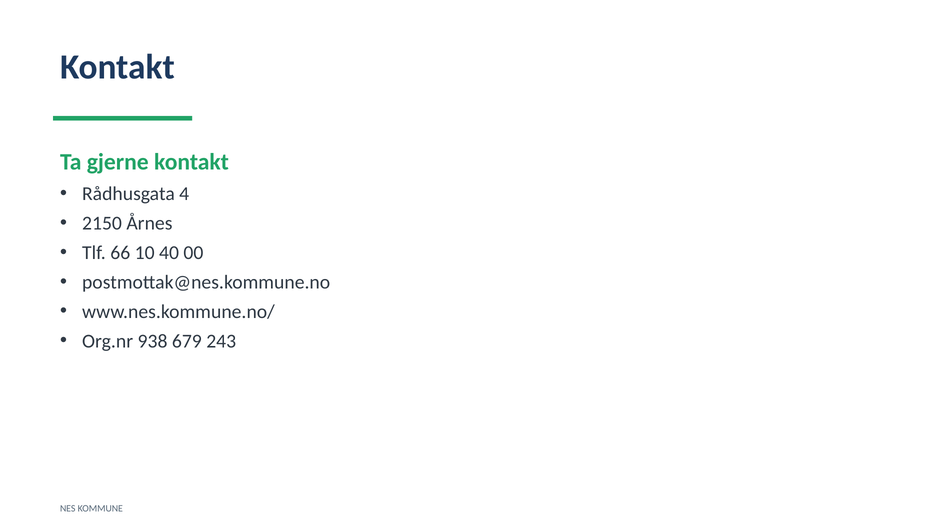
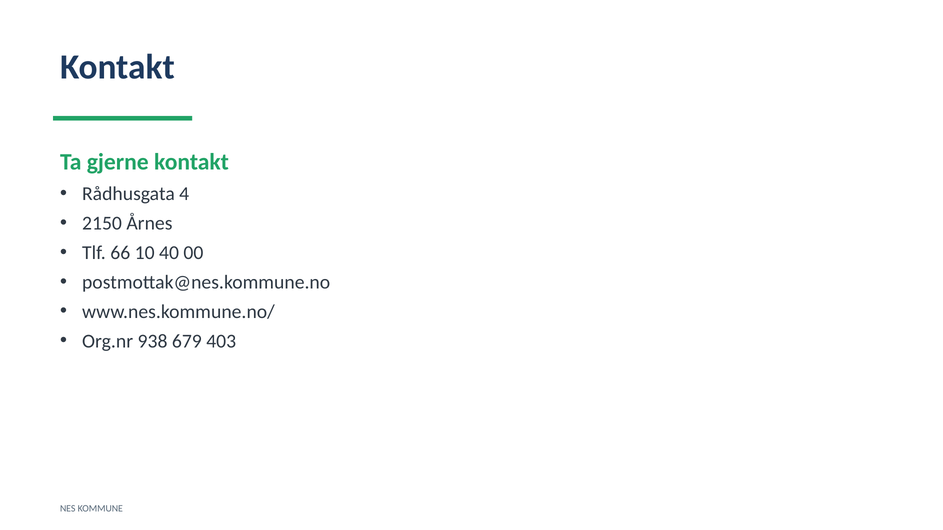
243: 243 -> 403 (221, 341)
